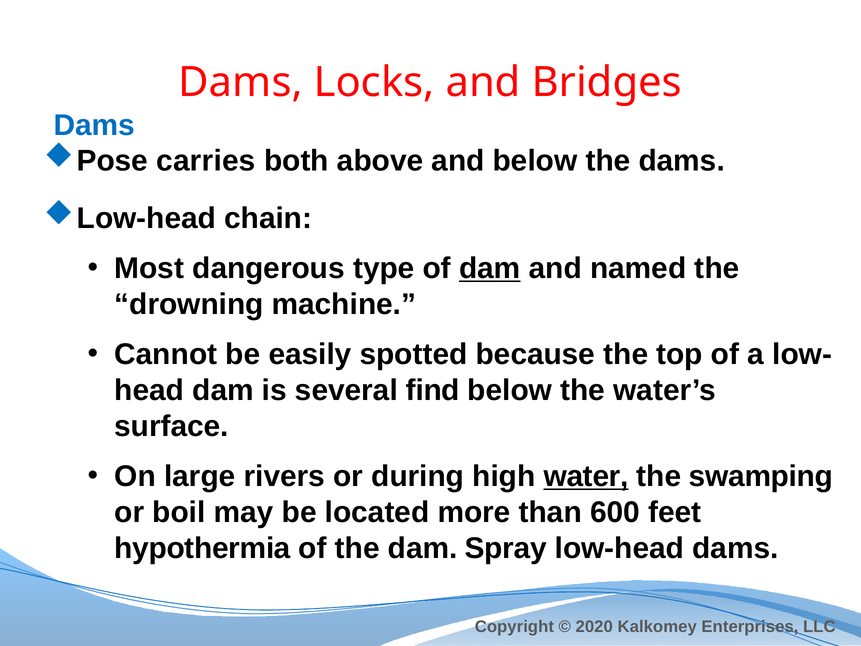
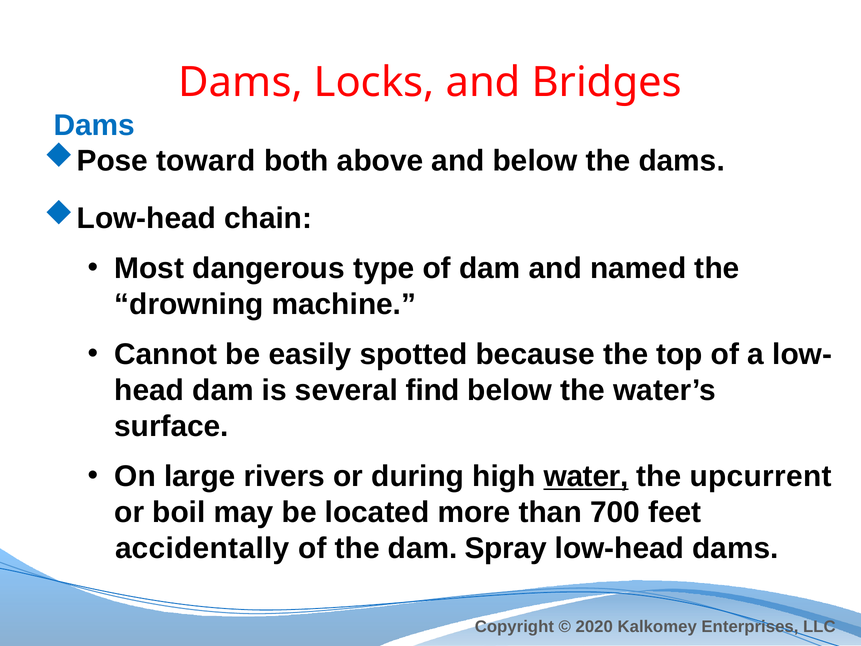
carries: carries -> toward (206, 161)
dam underline: present -> none (490, 268)
swamping: swamping -> upcurrent (761, 476)
600: 600 -> 700 (615, 512)
hypothermia: hypothermia -> accidentally (202, 548)
